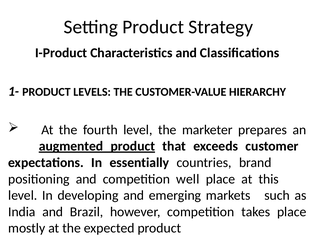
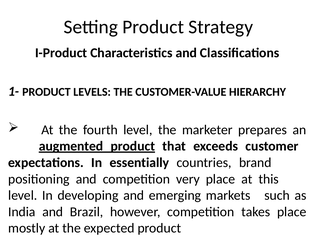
well: well -> very (188, 179)
